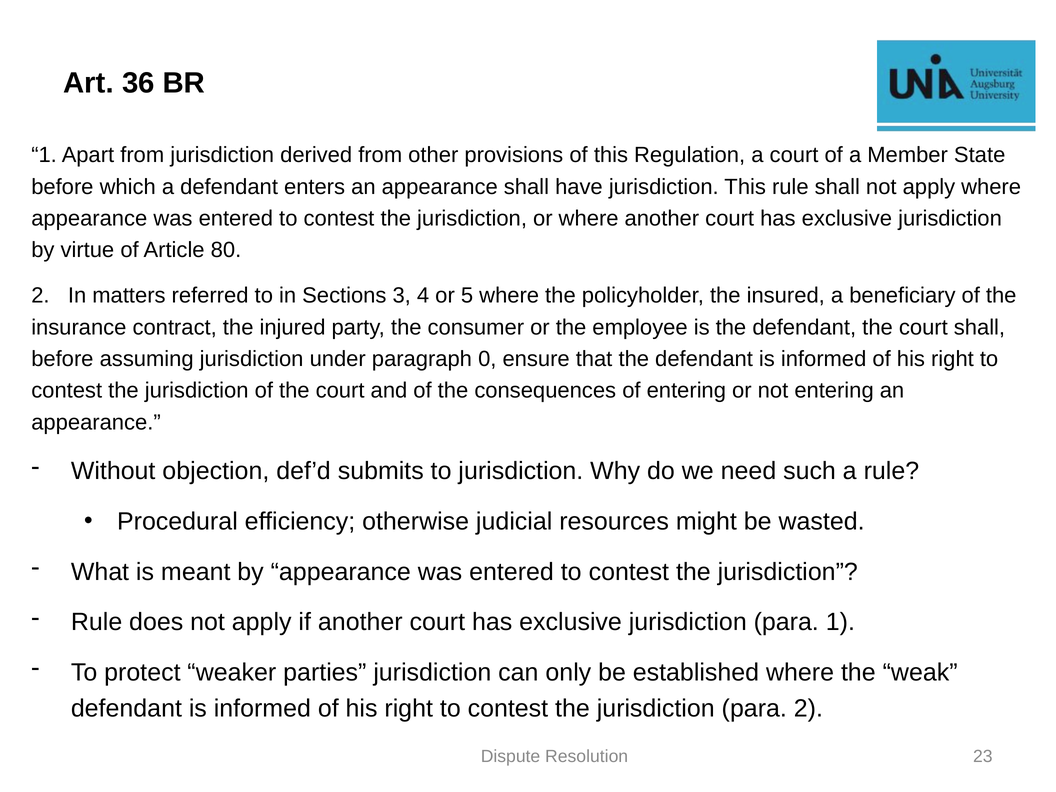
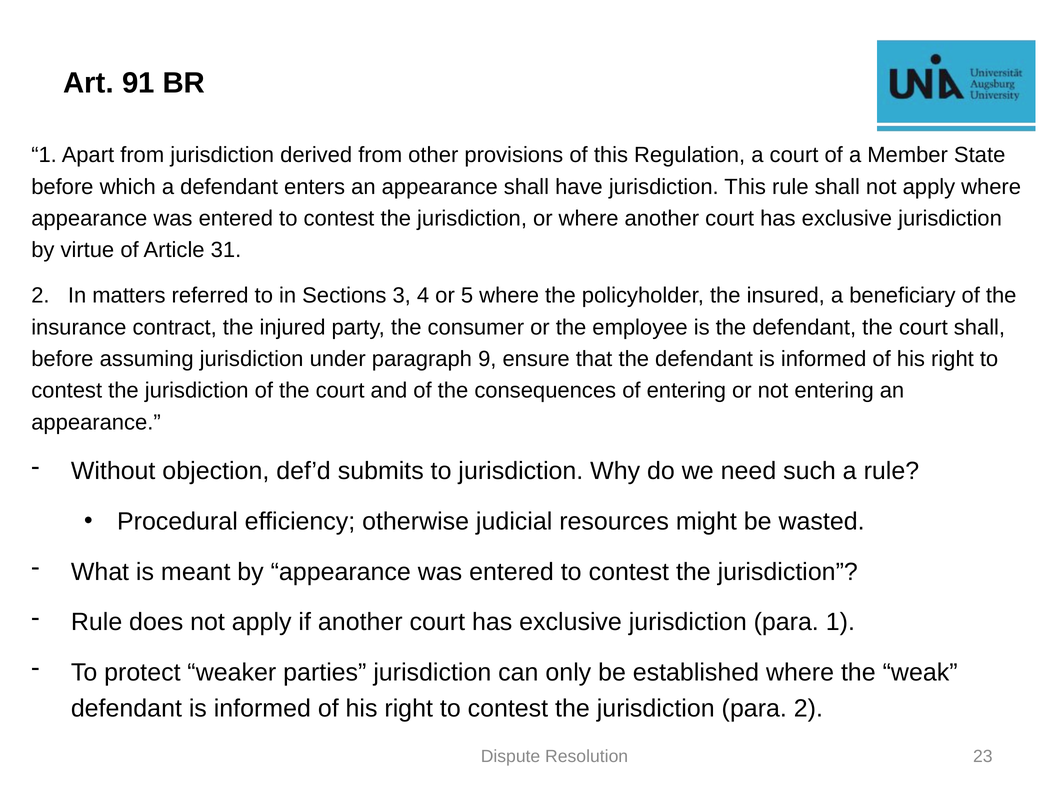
36: 36 -> 91 (138, 83)
80: 80 -> 31 (226, 250)
0: 0 -> 9 (487, 359)
